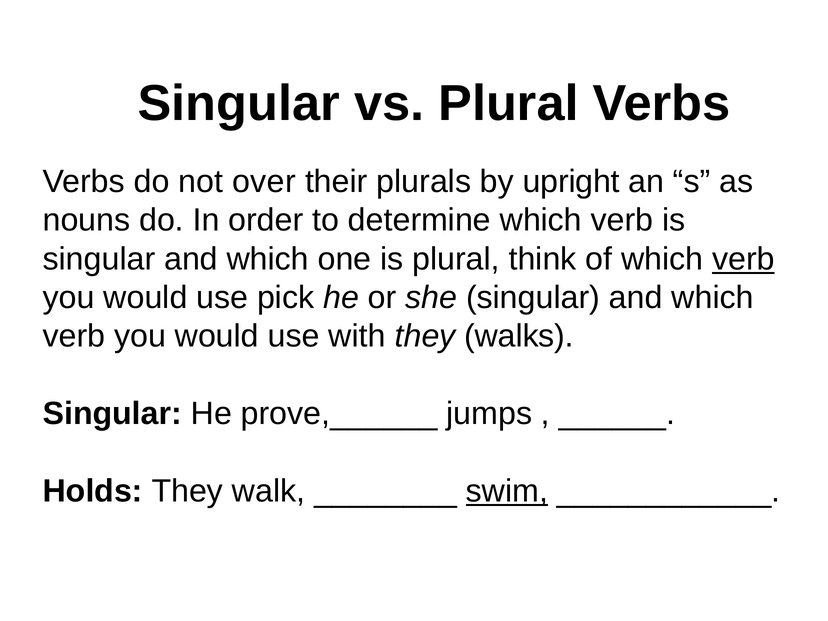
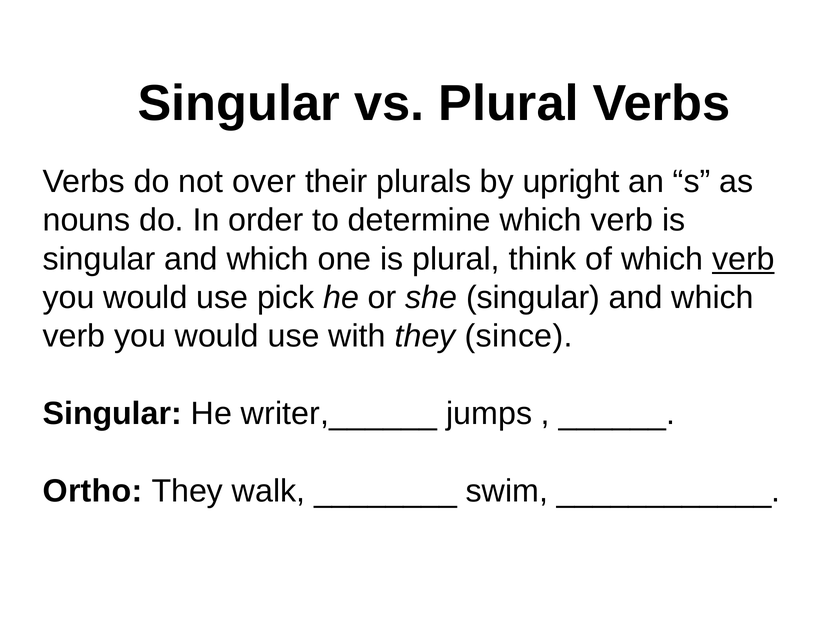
walks: walks -> since (519, 336)
prove,______: prove,______ -> writer,______ (339, 414)
Holds: Holds -> Ortho (93, 491)
swim underline: present -> none (507, 491)
